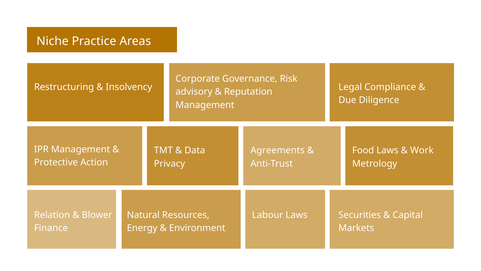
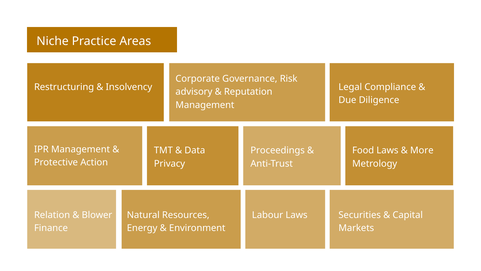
Agreements: Agreements -> Proceedings (278, 150)
Work: Work -> More (422, 150)
